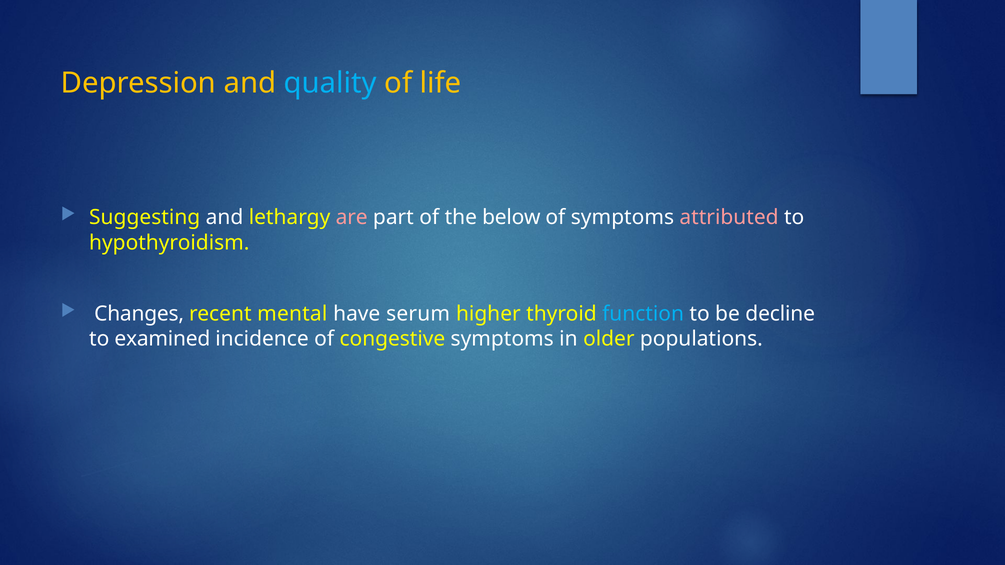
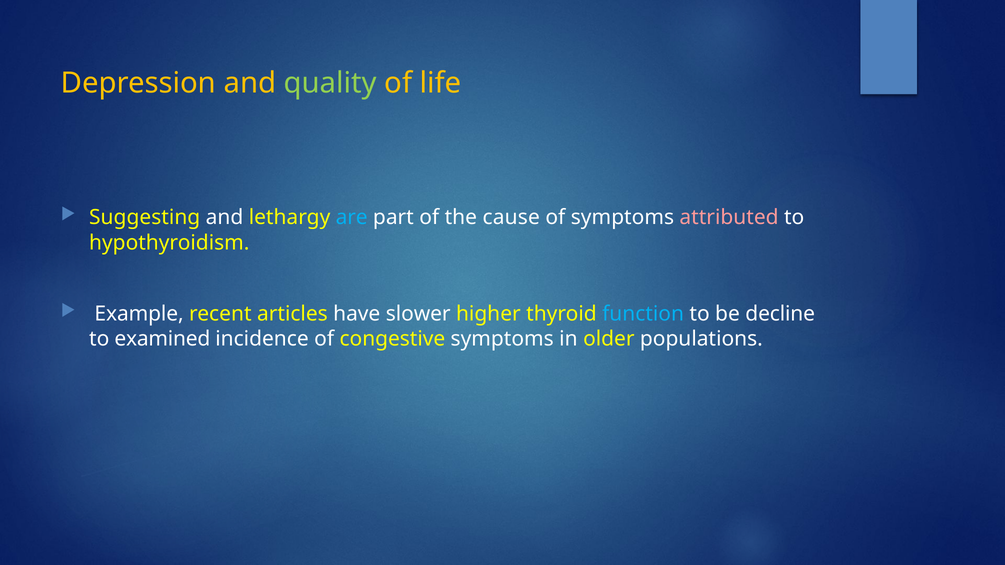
quality colour: light blue -> light green (330, 83)
are colour: pink -> light blue (352, 218)
below: below -> cause (511, 218)
Changes: Changes -> Example (139, 314)
mental: mental -> articles (292, 314)
serum: serum -> slower (418, 314)
